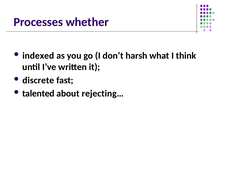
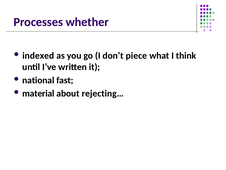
harsh: harsh -> piece (136, 56)
discrete: discrete -> national (38, 80)
talented: talented -> material (38, 93)
